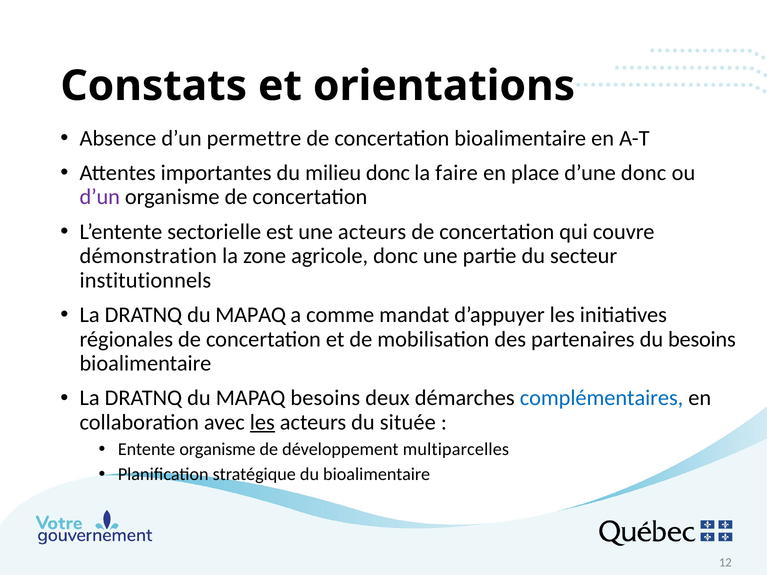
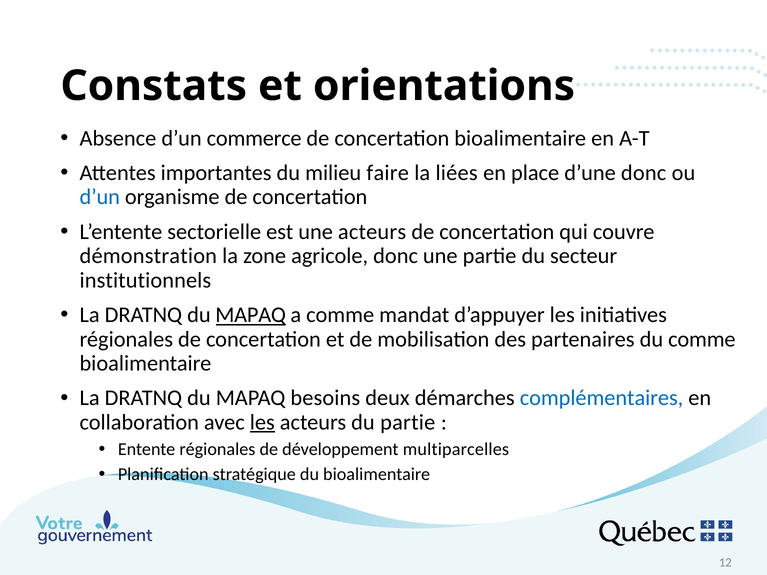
permettre: permettre -> commerce (254, 138)
milieu donc: donc -> faire (388, 173)
faire: faire -> liées (457, 173)
d’un colour: purple -> blue (100, 197)
MAPAQ underline: none -> present (251, 315)
du besoins: besoins -> comme (702, 339)
du située: située -> partie (408, 422)
Entente organisme: organisme -> régionales (217, 450)
